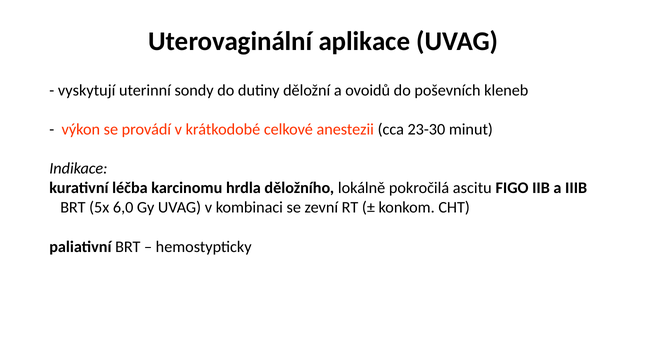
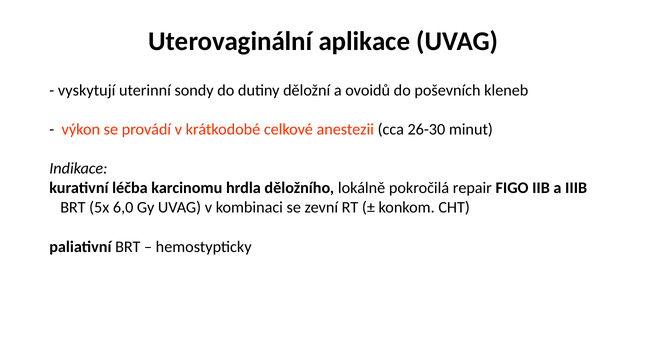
23-30: 23-30 -> 26-30 (426, 129)
ascitu: ascitu -> repair (472, 188)
